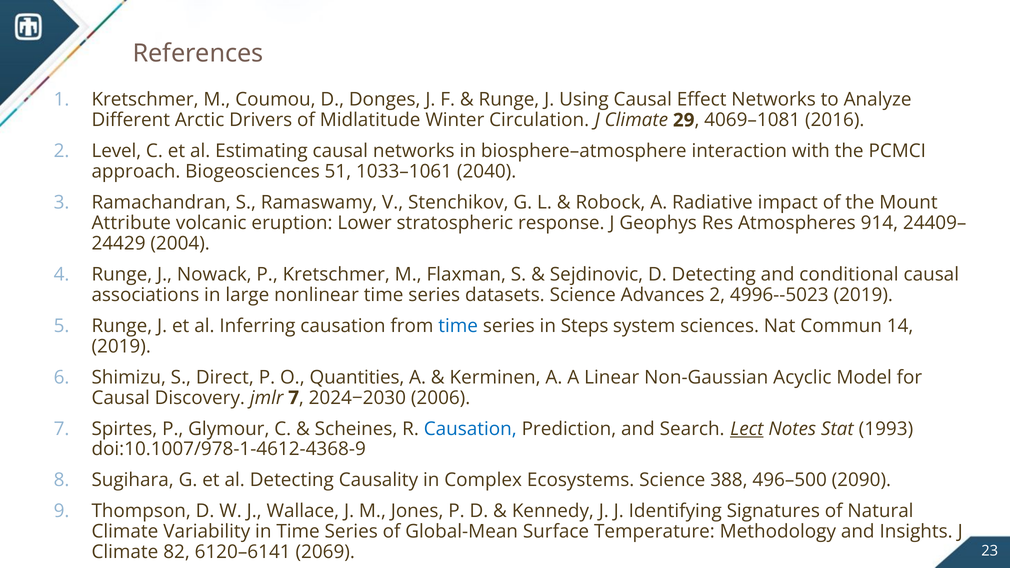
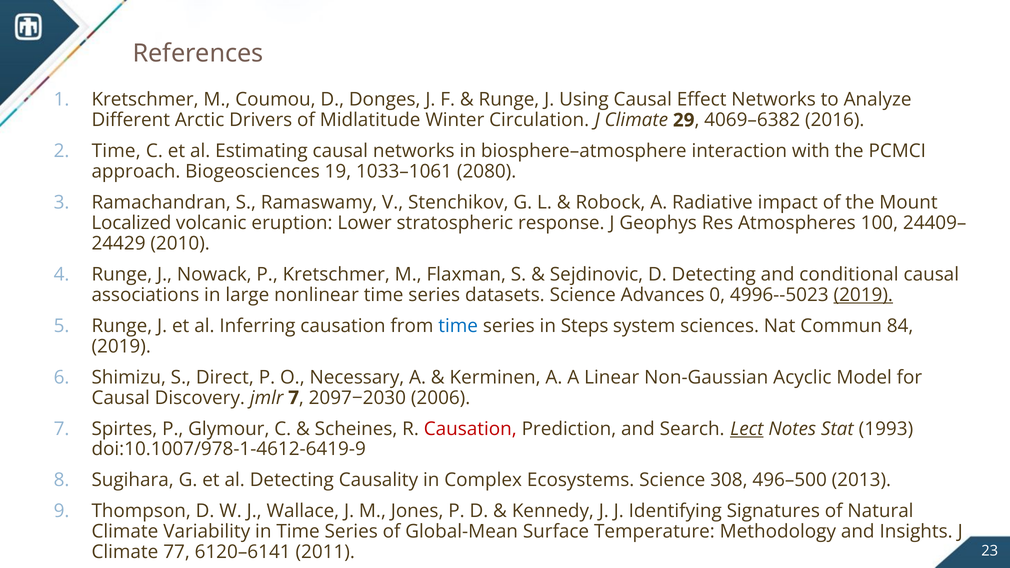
4069–1081: 4069–1081 -> 4069–6382 (752, 120)
Level: Level -> Time (116, 151)
51: 51 -> 19 (338, 172)
2040: 2040 -> 2080 (487, 172)
Attribute: Attribute -> Localized (131, 223)
914: 914 -> 100 (879, 223)
2004: 2004 -> 2010 (180, 244)
Advances 2: 2 -> 0 (717, 295)
2019 underline: none -> present (863, 295)
14: 14 -> 84 (900, 326)
Quantities: Quantities -> Necessary (357, 377)
2024−2030: 2024−2030 -> 2097−2030 (357, 398)
Causation colour: blue -> red (470, 429)
doi:10.1007/978-1-4612-4368-9: doi:10.1007/978-1-4612-4368-9 -> doi:10.1007/978-1-4612-6419-9 (229, 449)
388: 388 -> 308 (729, 480)
2090: 2090 -> 2013 (861, 480)
82: 82 -> 77 (177, 552)
2069: 2069 -> 2011 (325, 552)
